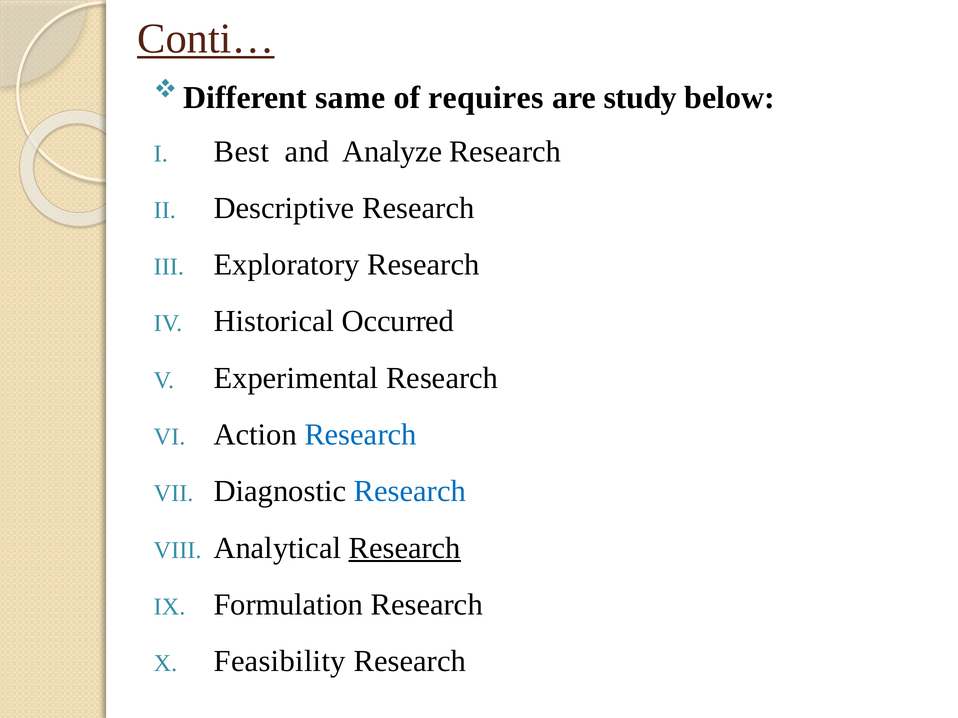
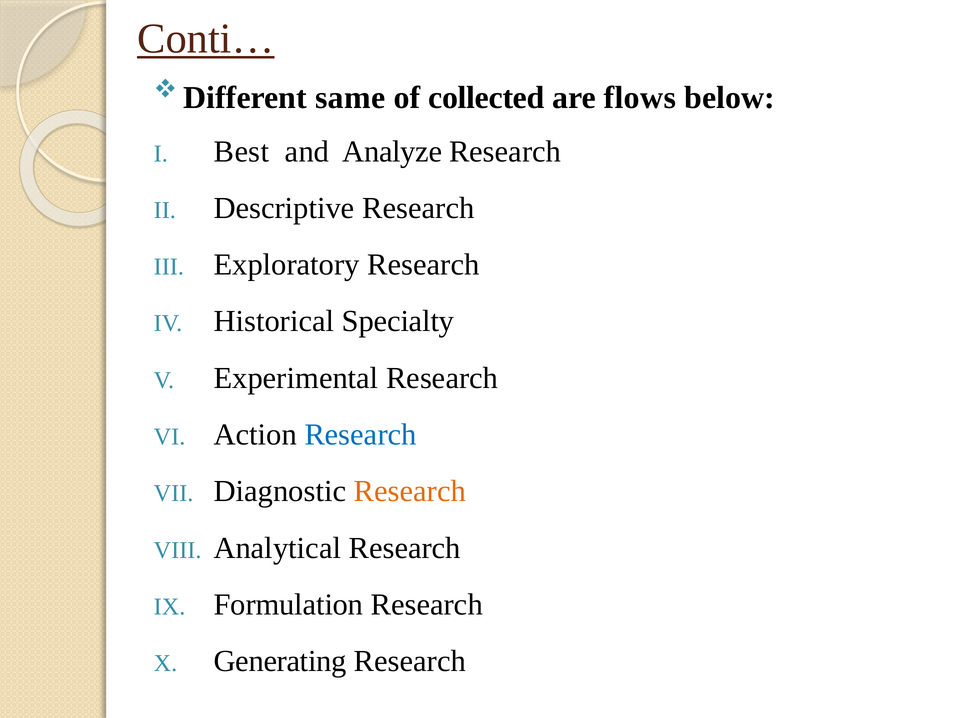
requires: requires -> collected (486, 98)
study: study -> flows (640, 98)
Occurred: Occurred -> Specialty (398, 322)
Research colour: blue -> orange (410, 492)
Research underline: present -> none (405, 548)
Feasibility: Feasibility -> Generating (280, 662)
